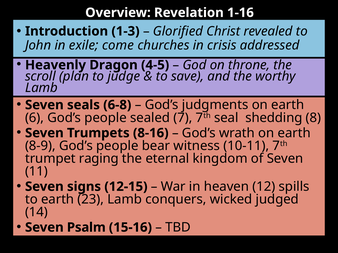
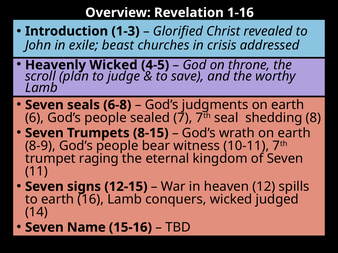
come: come -> beast (118, 45)
Heavenly Dragon: Dragon -> Wicked (113, 65)
8-16: 8-16 -> 8-15 (151, 133)
23: 23 -> 16 (91, 200)
Psalm: Psalm -> Name (86, 228)
